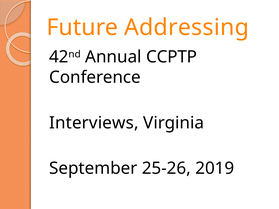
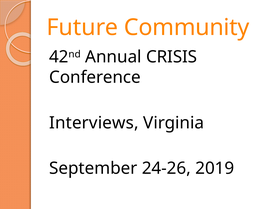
Addressing: Addressing -> Community (187, 27)
CCPTP: CCPTP -> CRISIS (172, 57)
25-26: 25-26 -> 24-26 (166, 169)
